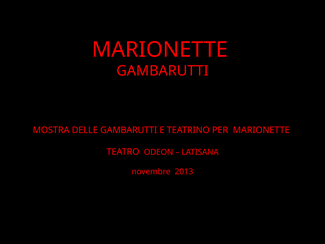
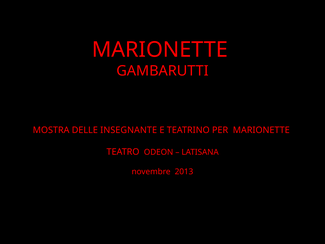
DELLE GAMBARUTTI: GAMBARUTTI -> INSEGNANTE (129, 130)
